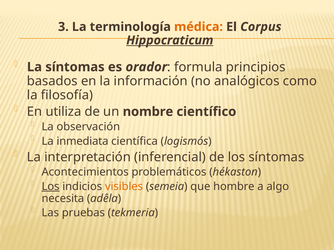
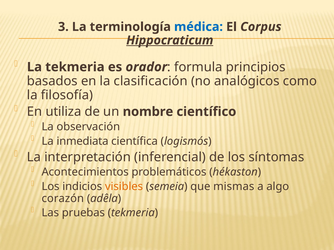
médica colour: orange -> blue (199, 27)
La síntomas: síntomas -> tekmeria (75, 67)
información: información -> clasificación (151, 81)
Los underline: present -> none (51, 187)
hombre: hombre -> mismas (234, 187)
necesita: necesita -> corazón (63, 199)
